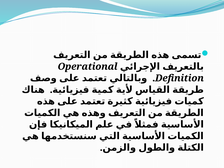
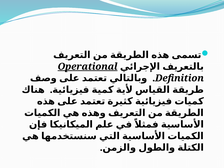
Operational underline: none -> present (88, 67)
